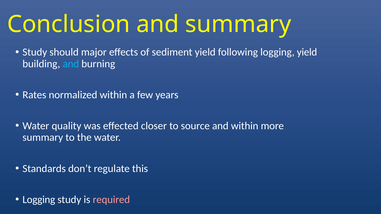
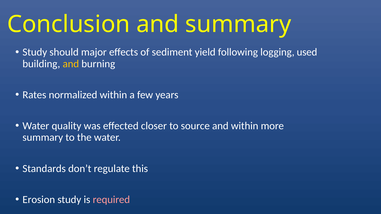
logging yield: yield -> used (307, 52)
and colour: light blue -> yellow (71, 64)
Logging: Logging -> Erosion (39, 200)
